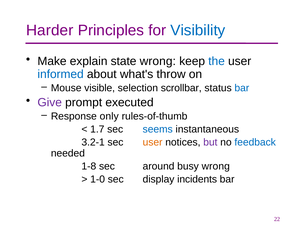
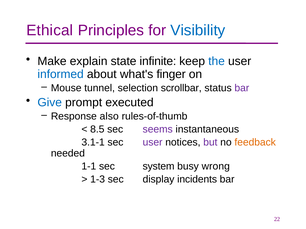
Harder: Harder -> Ethical (50, 30)
state wrong: wrong -> infinite (158, 61)
throw: throw -> finger (171, 74)
visible: visible -> tunnel (100, 88)
bar colour: blue -> purple (242, 88)
Give colour: purple -> blue (50, 103)
only: only -> also (109, 117)
1.7: 1.7 -> 8.5 (97, 130)
seems colour: blue -> purple (158, 130)
3.2-1: 3.2-1 -> 3.1-1 (93, 143)
user colour: orange -> purple (153, 143)
feedback colour: blue -> orange (255, 143)
1-8: 1-8 -> 1-1 (89, 167)
around: around -> system (159, 167)
1-0: 1-0 -> 1-3 (98, 180)
